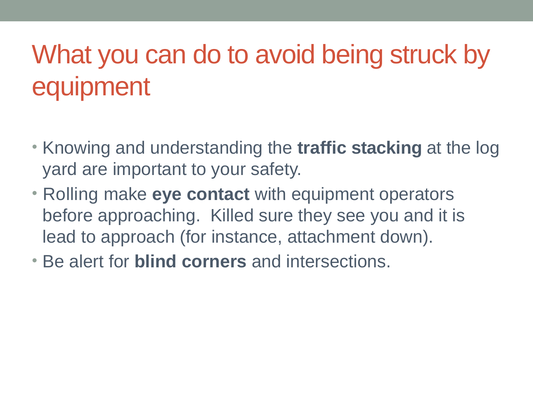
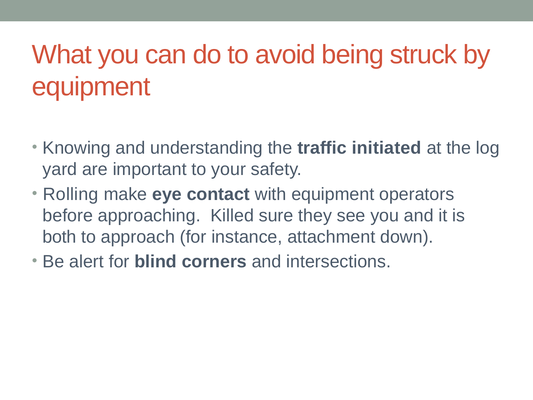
stacking: stacking -> initiated (387, 148)
lead: lead -> both (59, 237)
